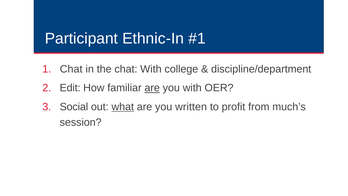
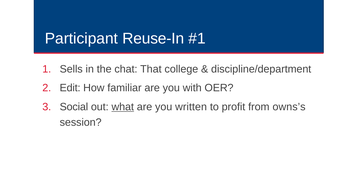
Ethnic-In: Ethnic-In -> Reuse-In (153, 38)
1 Chat: Chat -> Sells (71, 69)
chat With: With -> That (151, 69)
are underline: present -> none (152, 88)
much’s: much’s -> owns’s (289, 107)
